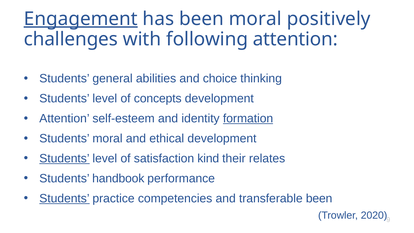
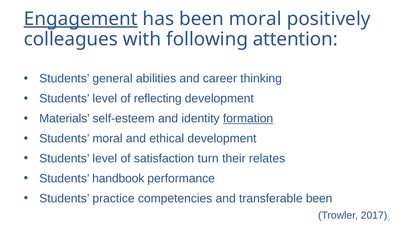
challenges: challenges -> colleagues (71, 39)
choice: choice -> career (220, 79)
concepts: concepts -> reflecting (158, 99)
Attention: Attention -> Materials (64, 118)
Students underline: present -> none (64, 158)
kind: kind -> turn (208, 158)
Students underline: present -> none (64, 198)
2020: 2020 -> 2017 (374, 215)
